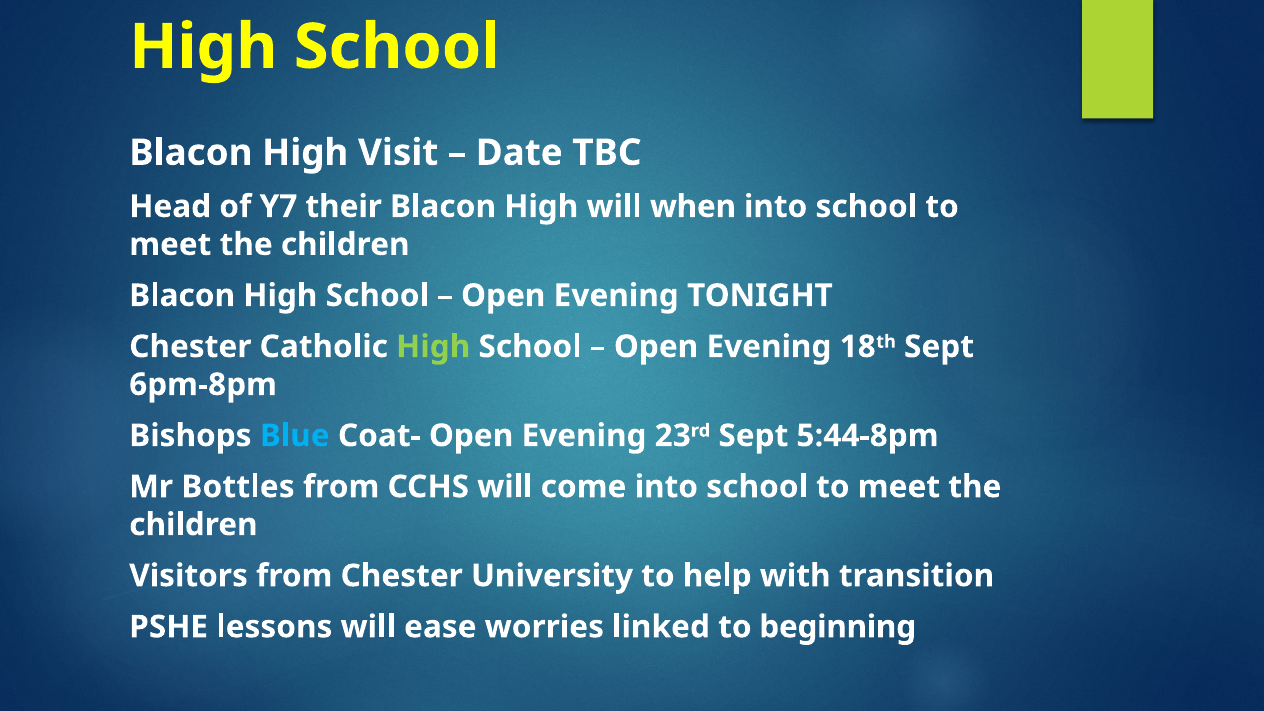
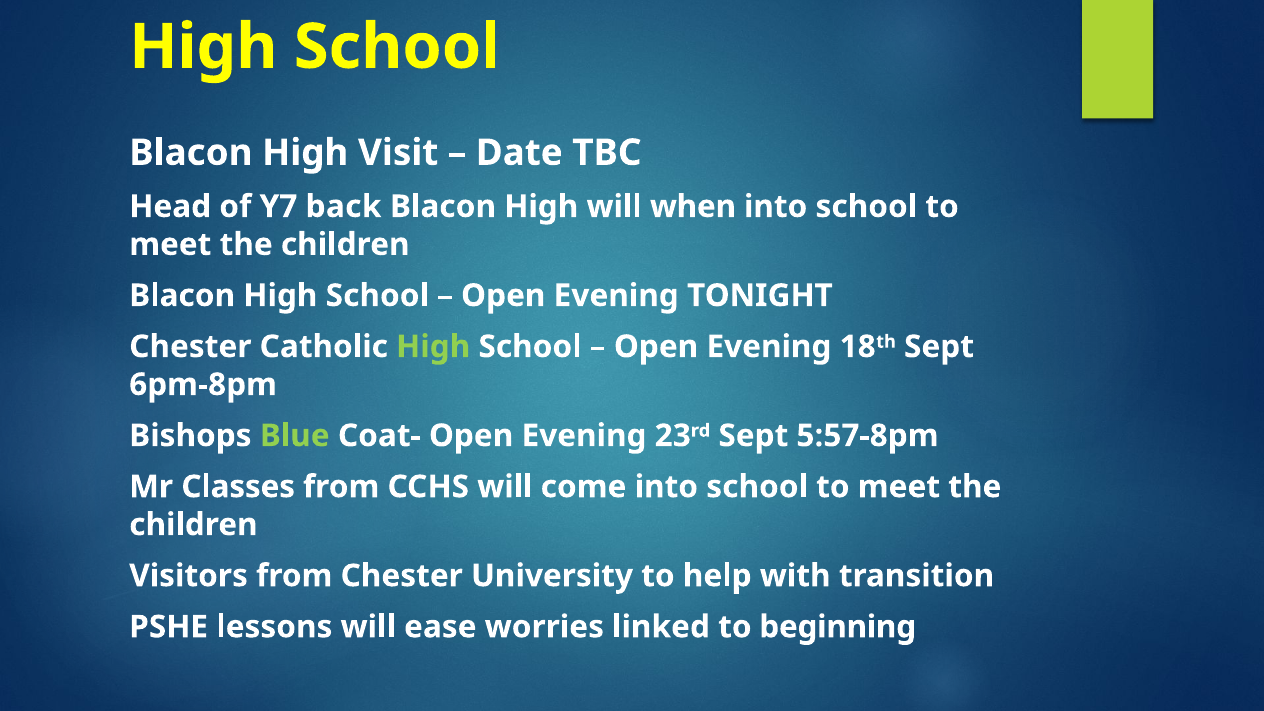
their: their -> back (344, 207)
Blue colour: light blue -> light green (295, 436)
5:44-8pm: 5:44-8pm -> 5:57-8pm (867, 436)
Bottles: Bottles -> Classes (238, 487)
